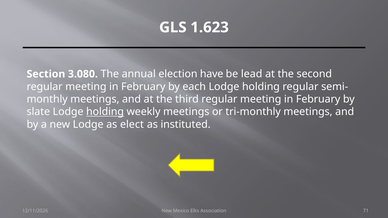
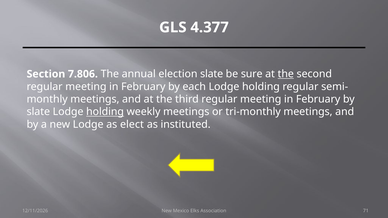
1.623: 1.623 -> 4.377 (210, 27)
3.080: 3.080 -> 7.806 (83, 74)
election have: have -> slate (212, 74)
lead: lead -> sure (252, 74)
the underline: none -> present (286, 74)
